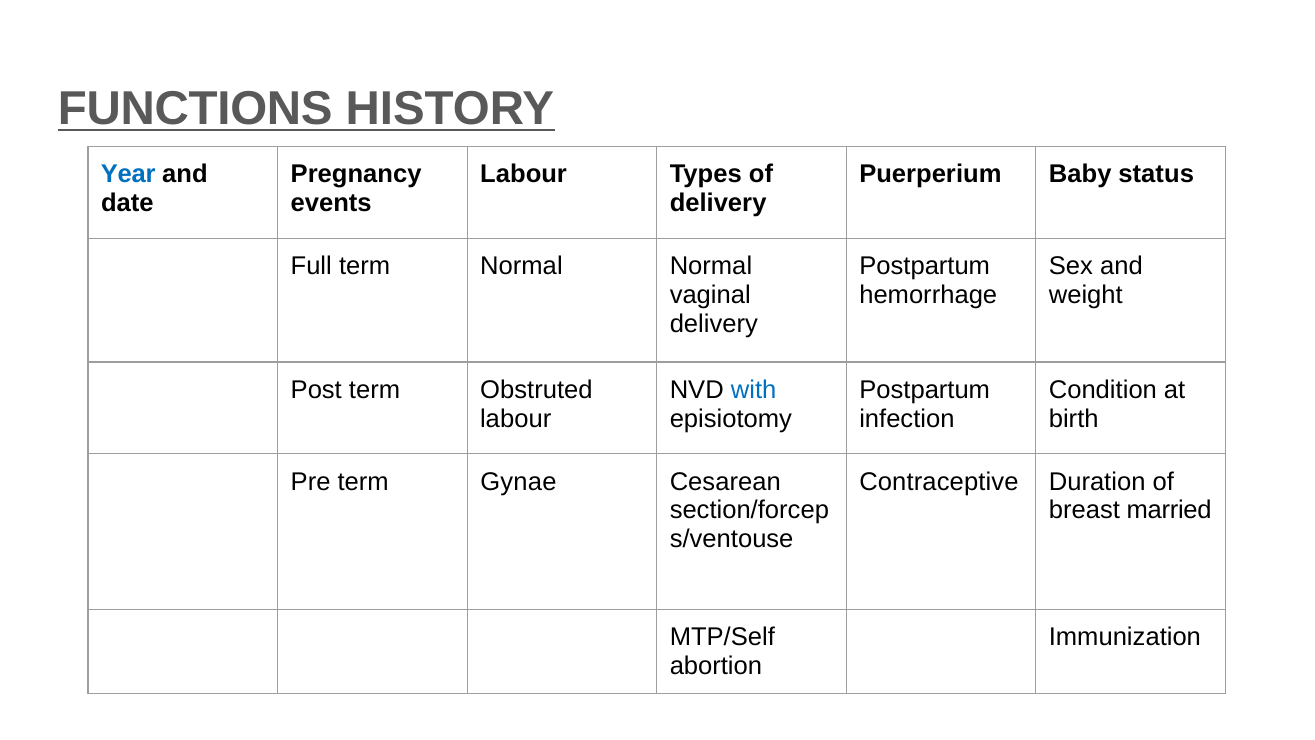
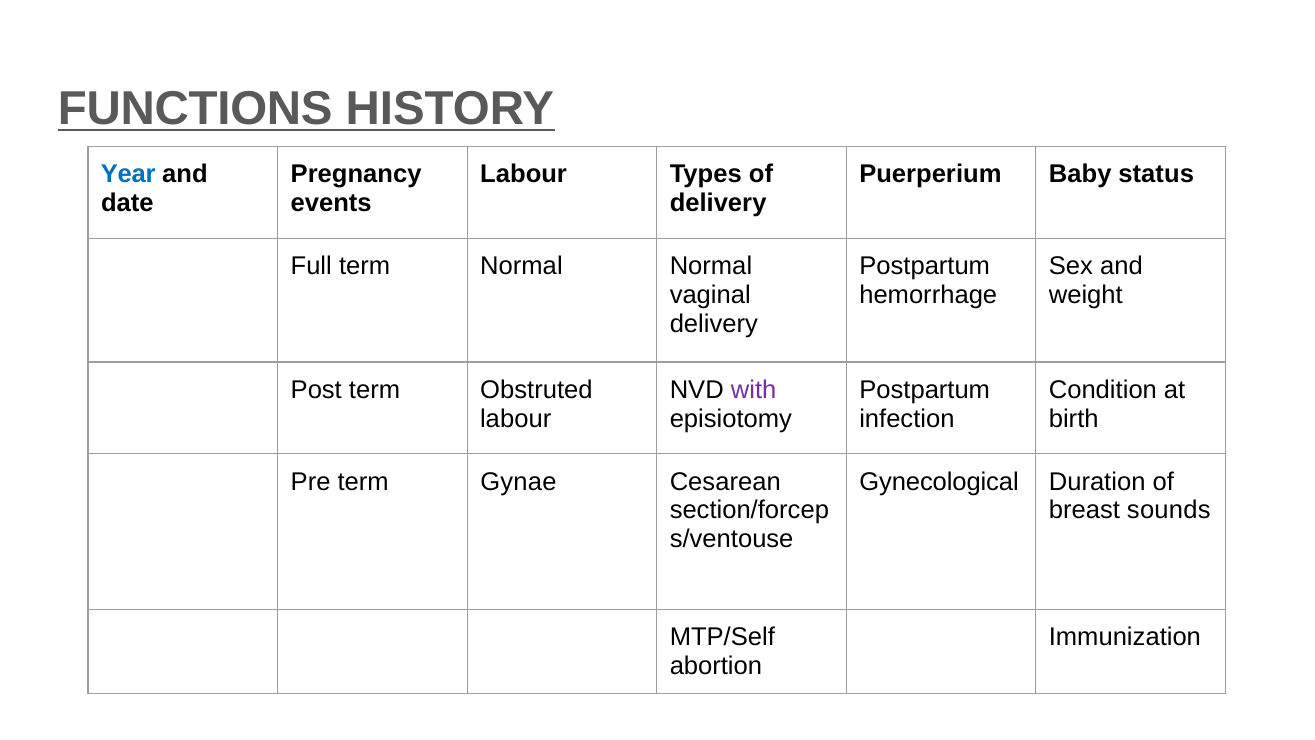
with colour: blue -> purple (754, 390)
Contraceptive: Contraceptive -> Gynecological (939, 481)
married: married -> sounds (1169, 510)
